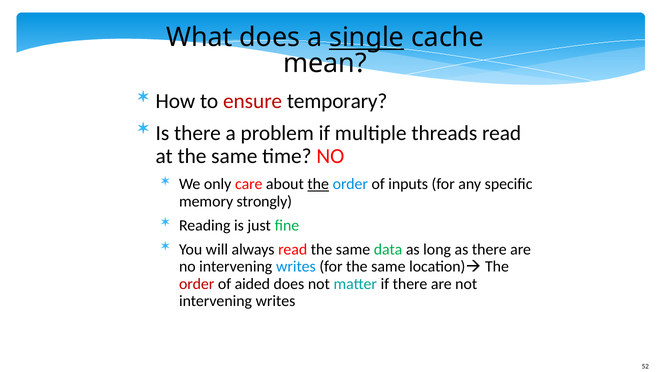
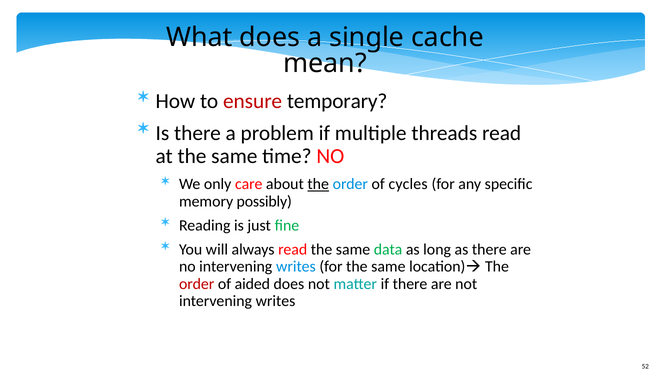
single underline: present -> none (367, 38)
inputs: inputs -> cycles (408, 184)
strongly: strongly -> possibly (264, 201)
